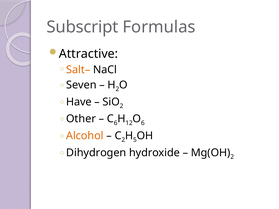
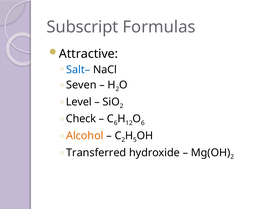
Salt– colour: orange -> blue (78, 70)
Have: Have -> Level (79, 102)
Other: Other -> Check (81, 119)
Dihydrogen: Dihydrogen -> Transferred (96, 153)
